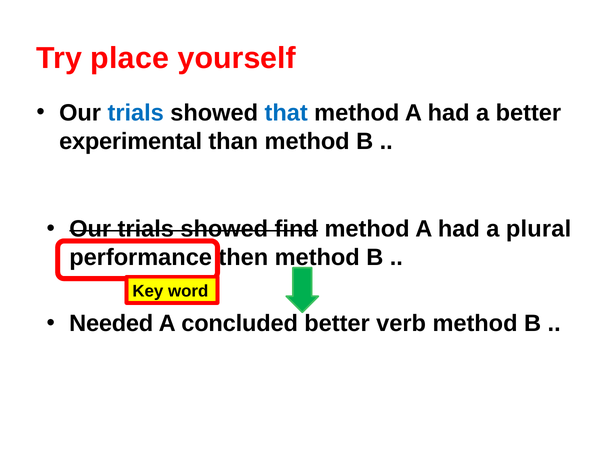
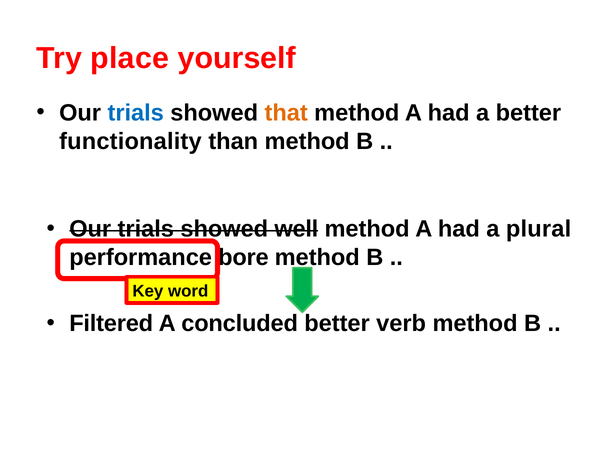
that colour: blue -> orange (286, 113)
experimental: experimental -> functionality (130, 141)
find: find -> well (296, 229)
then: then -> bore (243, 258)
Needed: Needed -> Filtered (111, 324)
